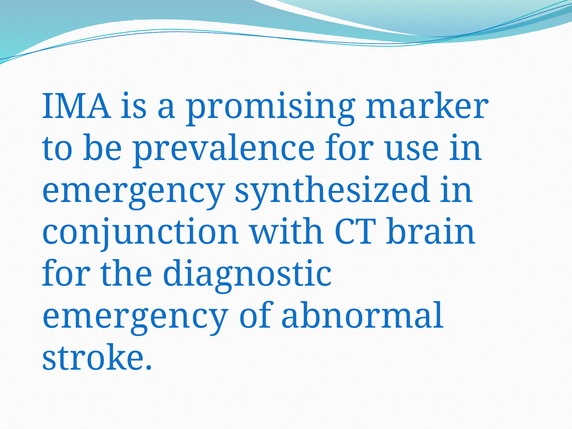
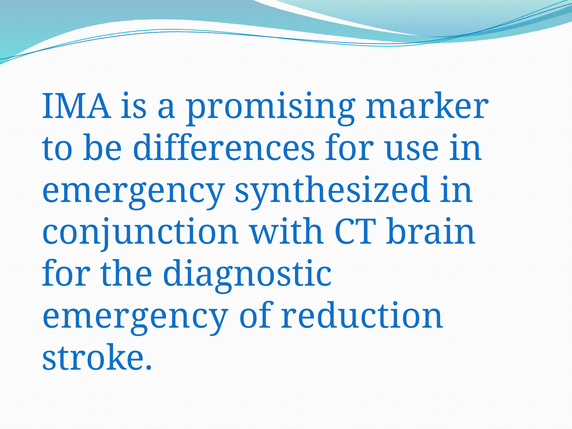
prevalence: prevalence -> differences (224, 149)
abnormal: abnormal -> reduction (362, 316)
